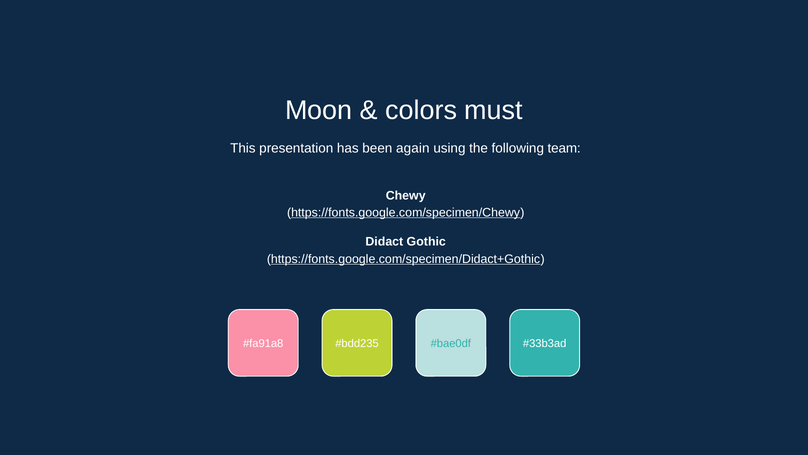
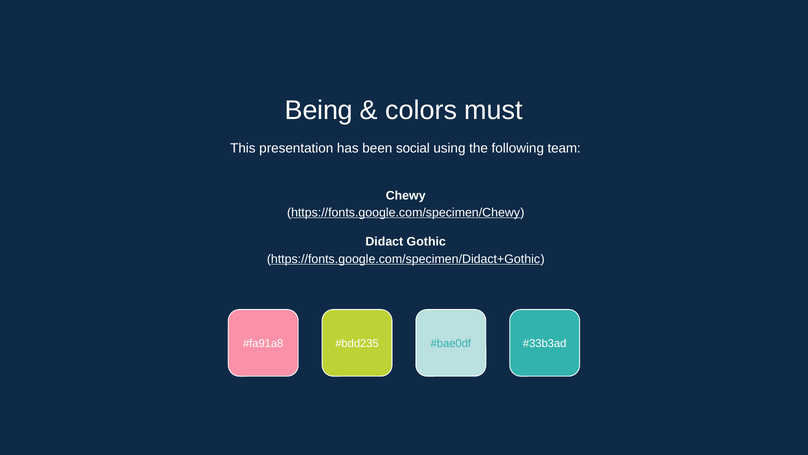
Moon: Moon -> Being (319, 110)
again: again -> social (413, 148)
